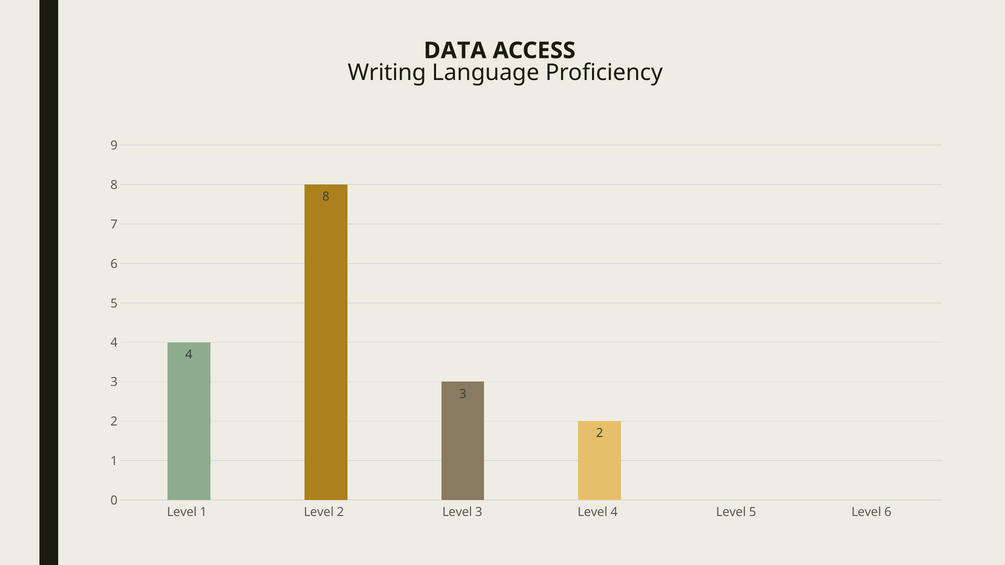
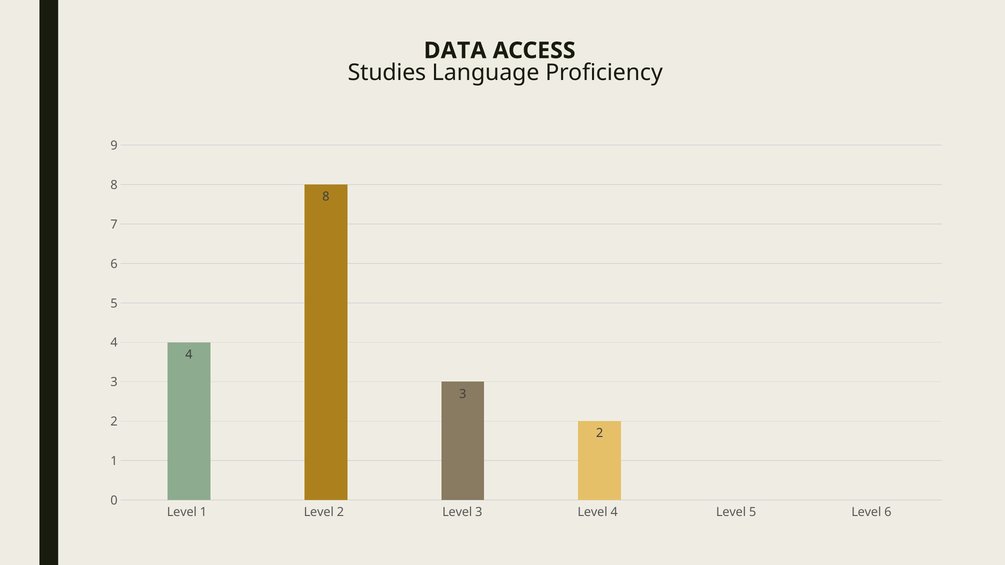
Writing: Writing -> Studies (387, 73)
